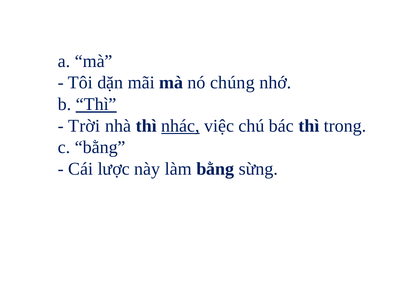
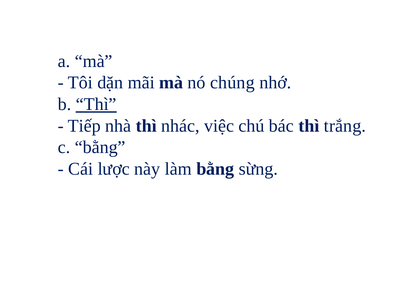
Trời: Trời -> Tiếp (84, 126)
nhác underline: present -> none (180, 126)
trong: trong -> trắng (345, 126)
